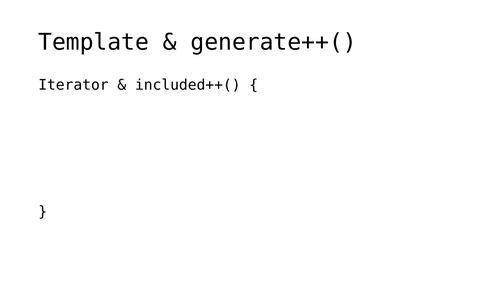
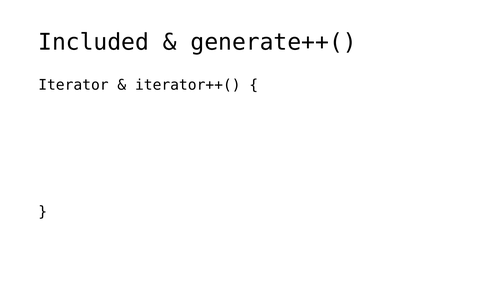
Template: Template -> Included (94, 42)
included++(: included++( -> iterator++( (188, 85)
